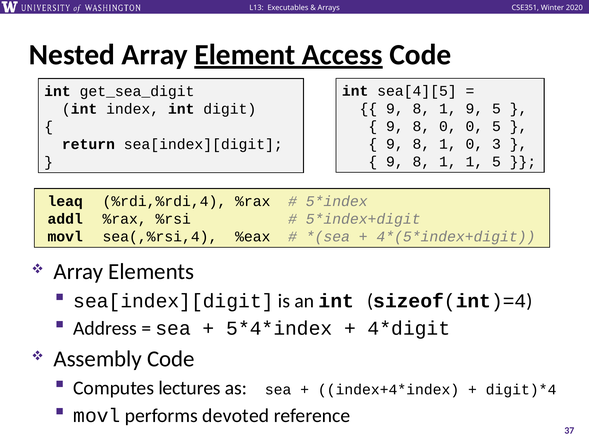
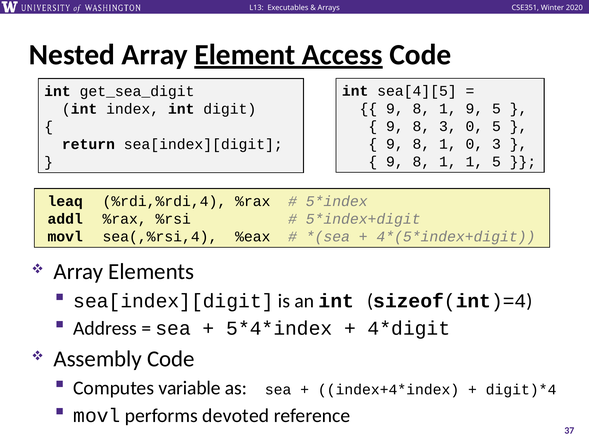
8 0: 0 -> 3 (448, 126)
lectures: lectures -> variable (189, 388)
